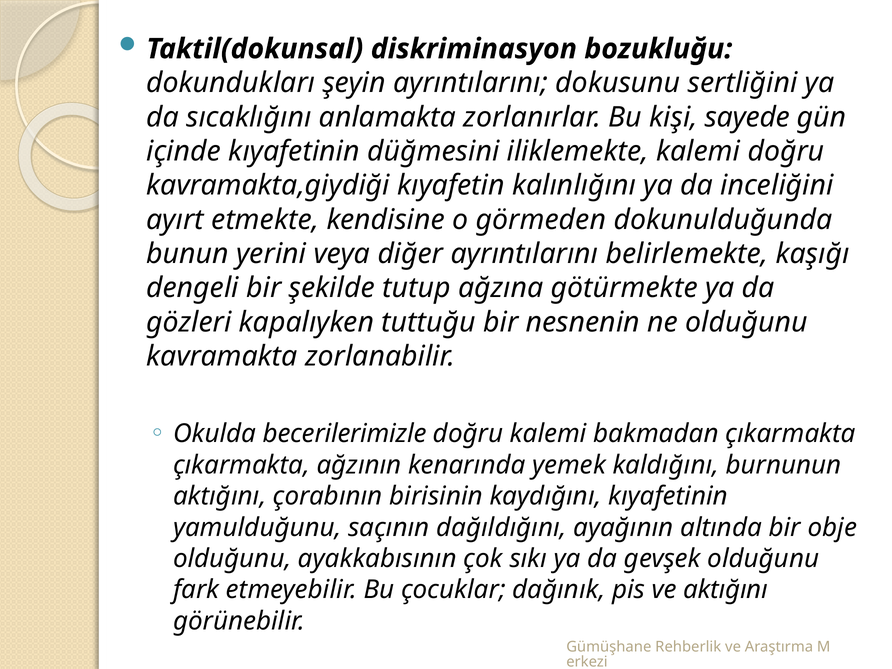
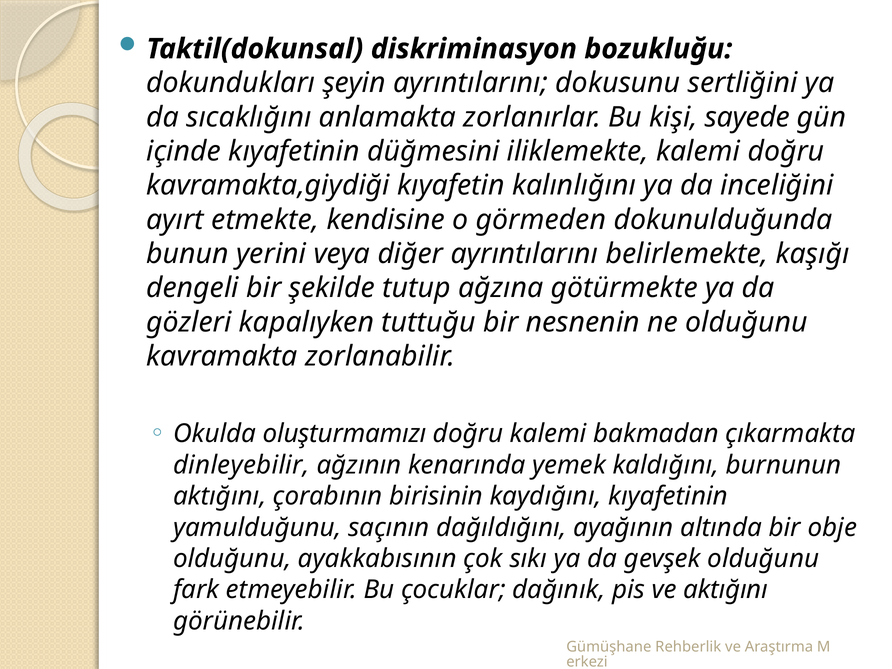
becerilerimizle: becerilerimizle -> oluşturmamızı (345, 434)
çıkarmakta: çıkarmakta -> dinleyebilir (241, 465)
